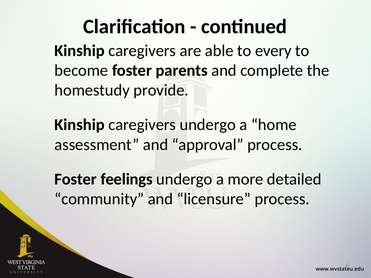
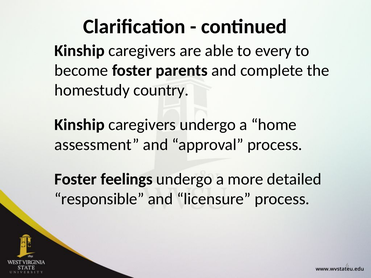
provide: provide -> country (161, 90)
community: community -> responsible (99, 199)
